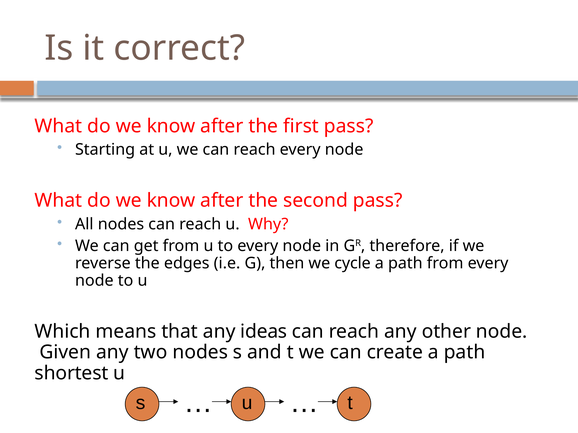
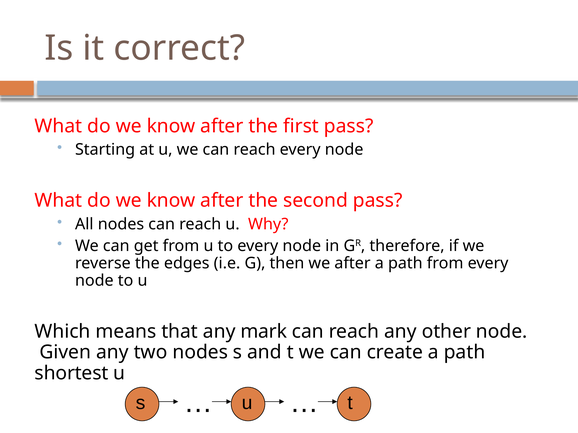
we cycle: cycle -> after (352, 263)
ideas: ideas -> mark (264, 332)
